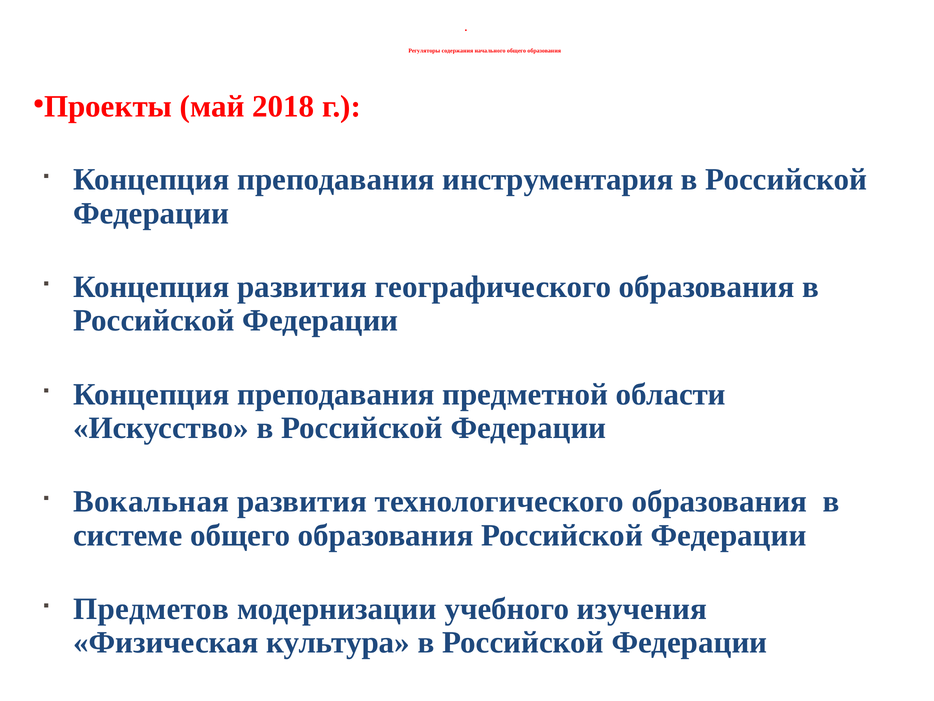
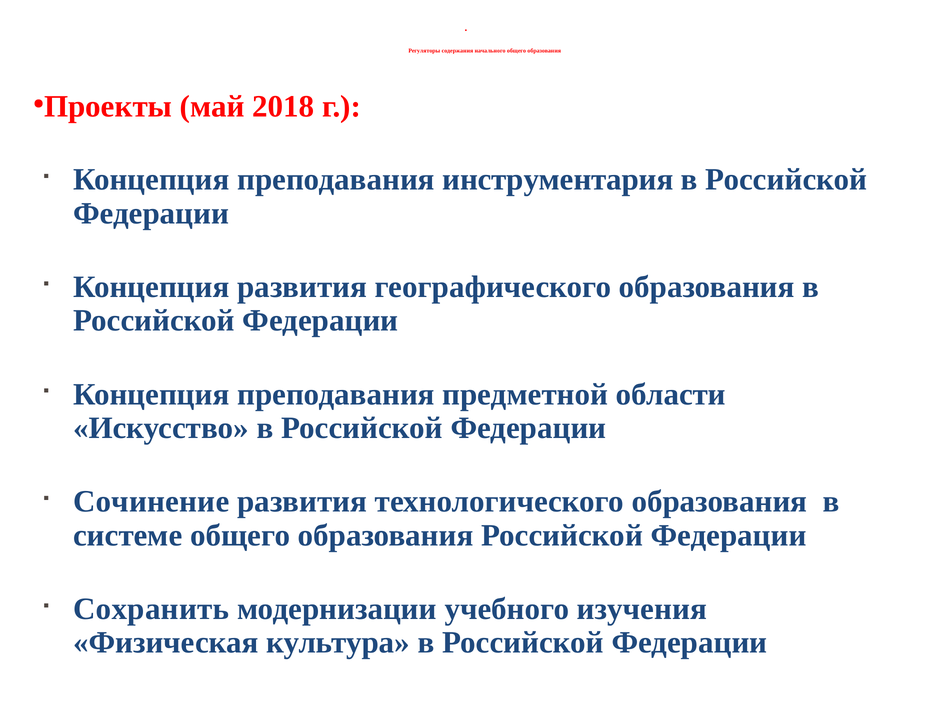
Вокальная: Вокальная -> Сочинение (151, 501)
Предметов: Предметов -> Сохранить (151, 609)
